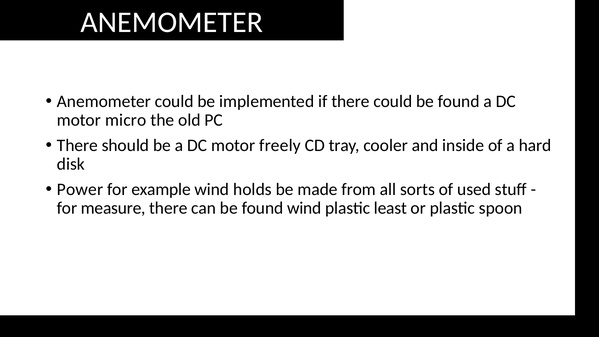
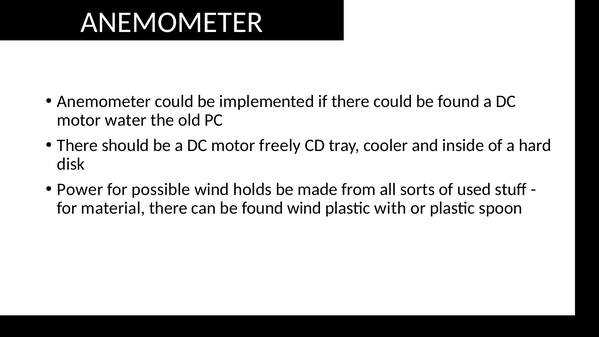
micro: micro -> water (126, 120)
example: example -> possible (161, 189)
measure: measure -> material (113, 208)
least: least -> with (390, 208)
